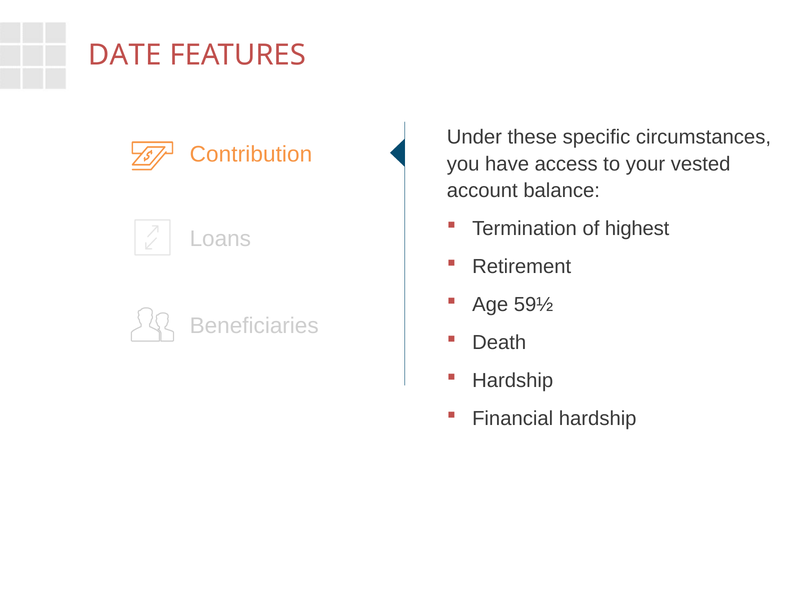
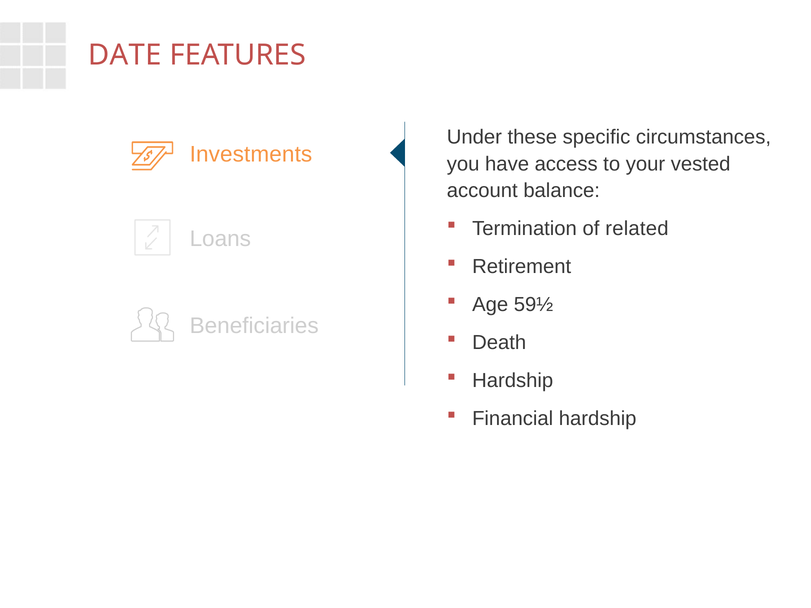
Contribution: Contribution -> Investments (251, 154)
highest: highest -> related (637, 229)
